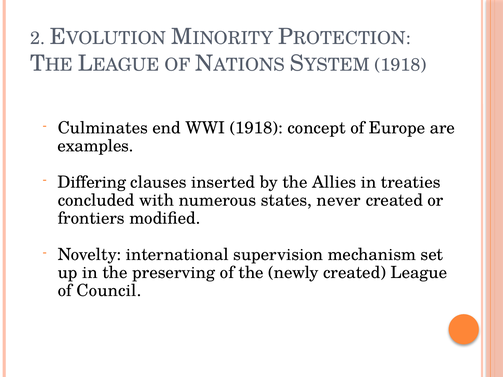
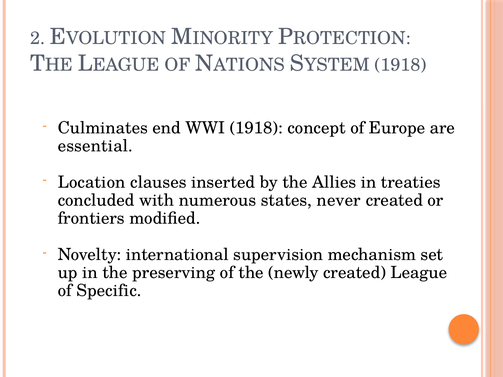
examples: examples -> essential (95, 146)
Differing: Differing -> Location (92, 182)
Council: Council -> Specific (109, 291)
